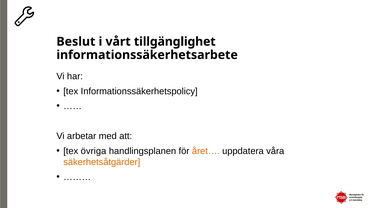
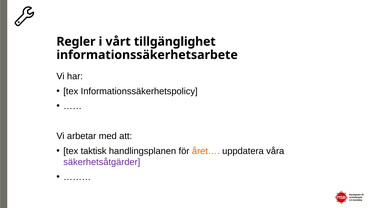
Beslut: Beslut -> Regler (76, 42)
övriga: övriga -> taktisk (94, 151)
säkerhetsåtgärder colour: orange -> purple (102, 162)
